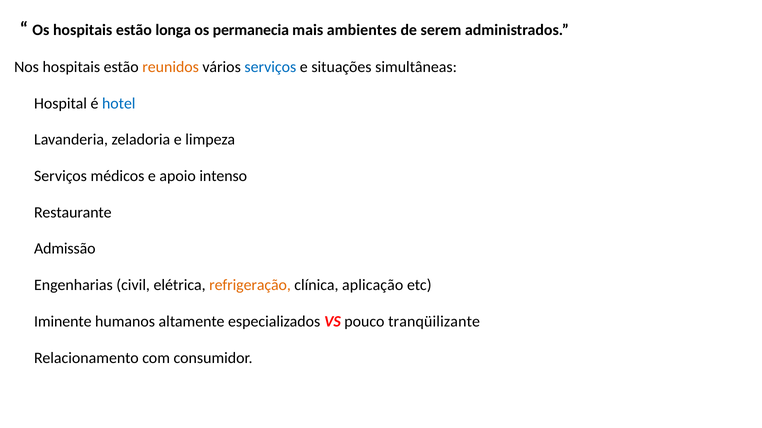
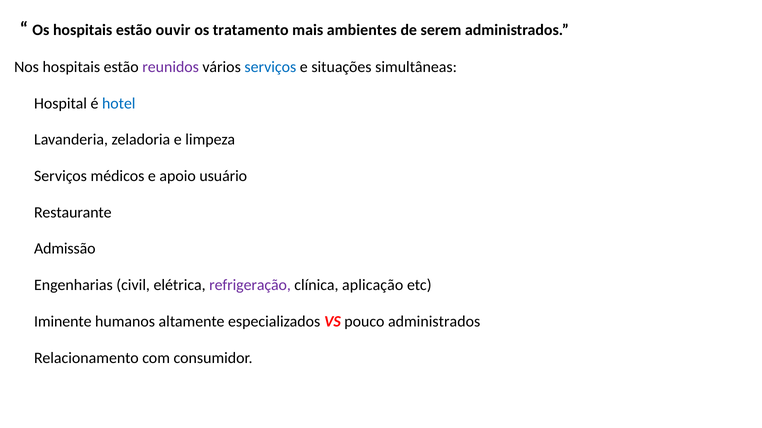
longa: longa -> ouvir (173, 30)
permanecia: permanecia -> tratamento (251, 30)
reunidos colour: orange -> purple (171, 67)
intenso: intenso -> usuário (223, 176)
refrigeração colour: orange -> purple (250, 286)
pouco tranqüilizante: tranqüilizante -> administrados (434, 322)
